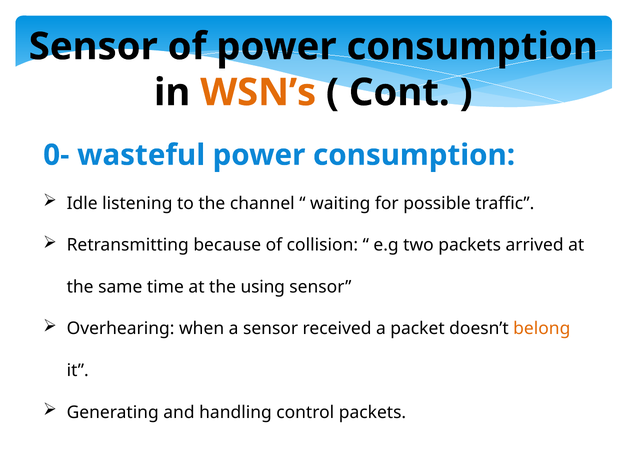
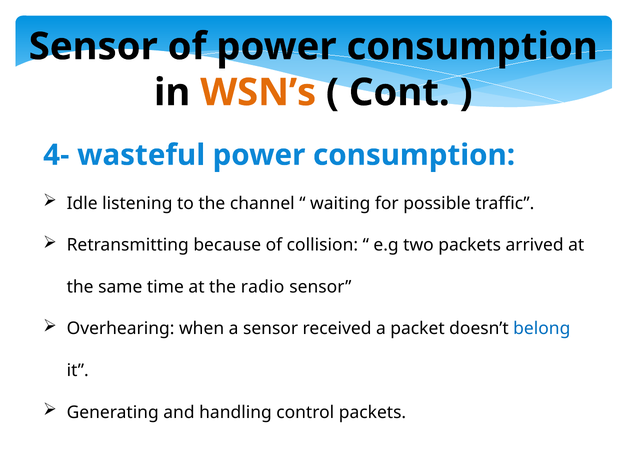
0-: 0- -> 4- (56, 155)
using: using -> radio (263, 287)
belong colour: orange -> blue (542, 329)
